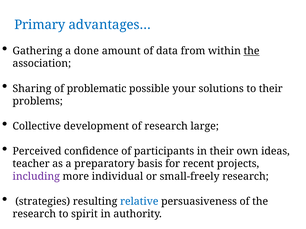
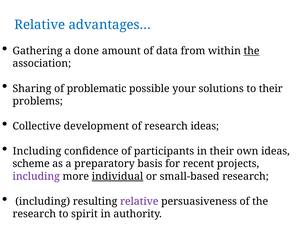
Primary: Primary -> Relative (40, 25)
research large: large -> ideas (205, 126)
Perceived: Perceived -> Including (37, 152)
teacher: teacher -> scheme (31, 164)
individual underline: none -> present (117, 177)
small-freely: small-freely -> small-based (190, 177)
strategies: strategies -> including (43, 202)
relative colour: blue -> purple (139, 202)
